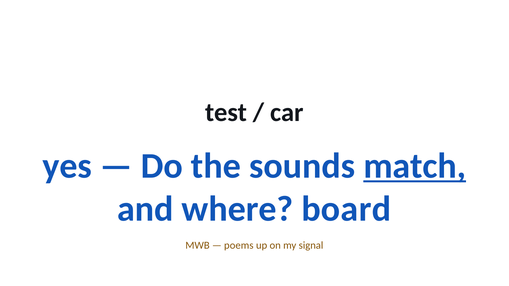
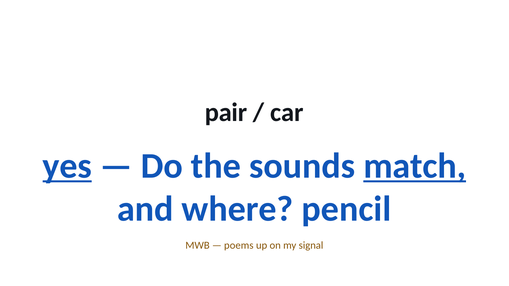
test: test -> pair (226, 113)
yes underline: none -> present (67, 166)
board: board -> pencil (346, 209)
